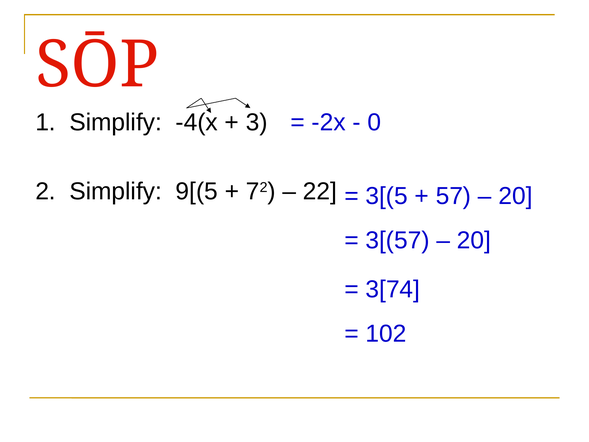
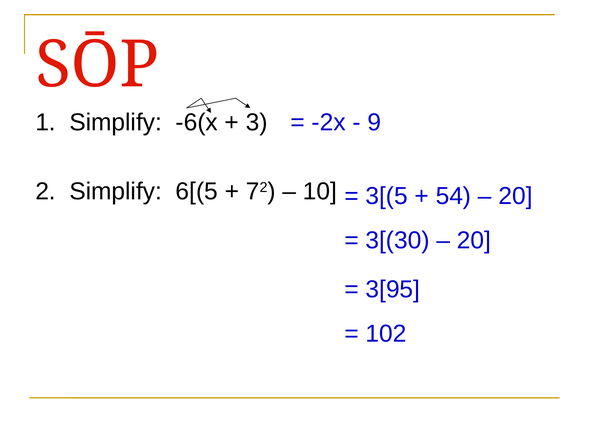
-4(x: -4(x -> -6(x (197, 122)
0: 0 -> 9 (374, 122)
9[(5: 9[(5 -> 6[(5 (197, 191)
22: 22 -> 10 (320, 191)
57: 57 -> 54 (453, 196)
3[(57: 3[(57 -> 3[(30 (398, 240)
3[74: 3[74 -> 3[95 (393, 289)
